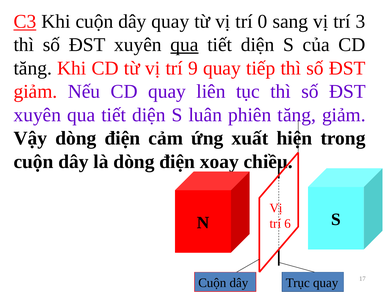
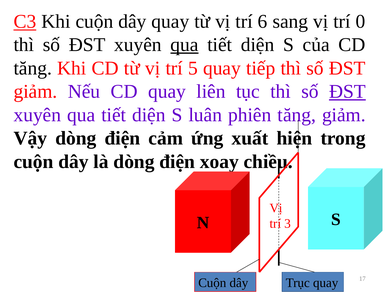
0: 0 -> 6 (263, 21)
3: 3 -> 0 (361, 21)
9: 9 -> 5 (193, 68)
ĐST underline: none -> present (347, 91)
6: 6 -> 3 (288, 223)
